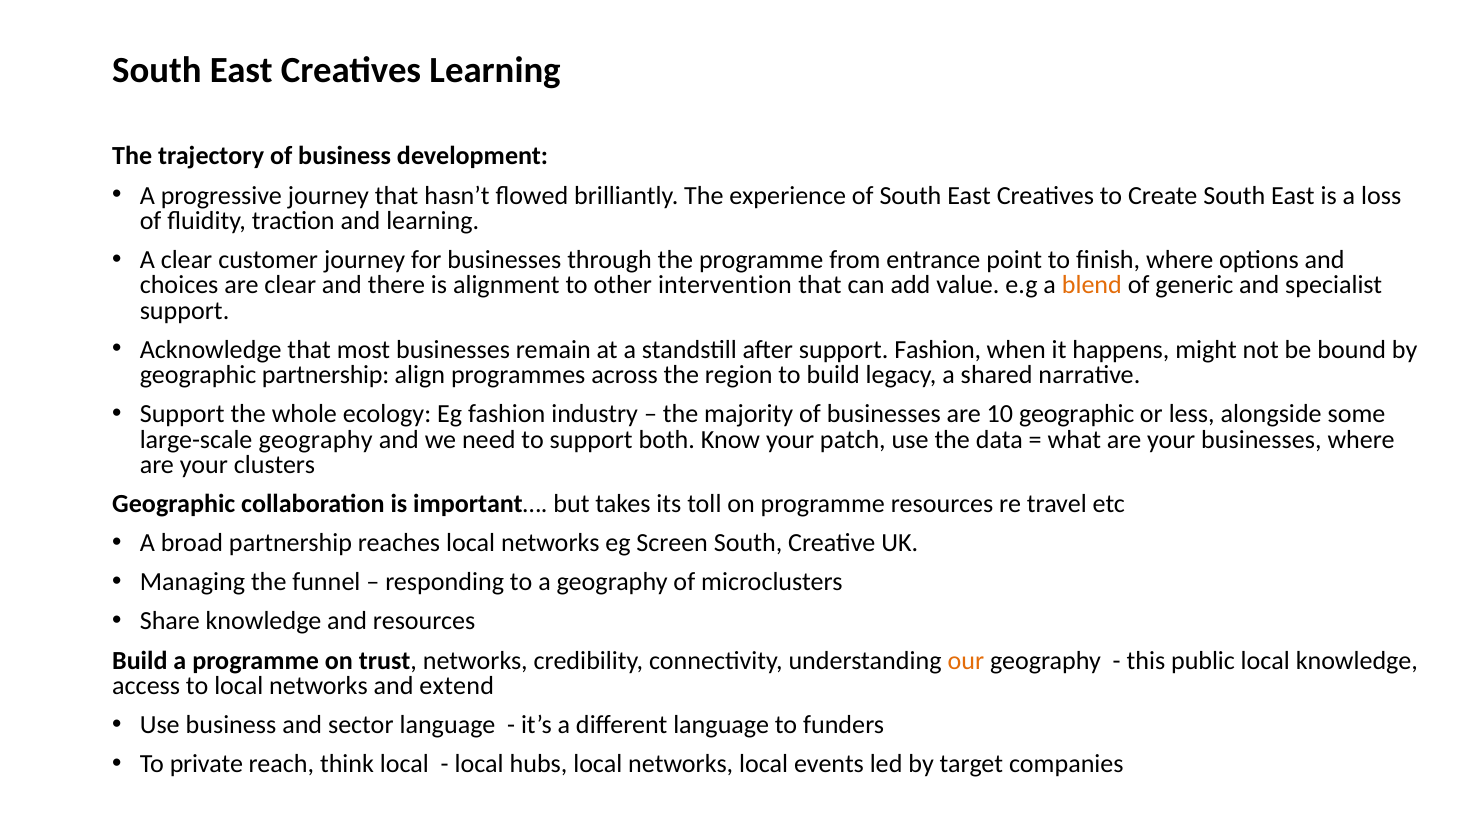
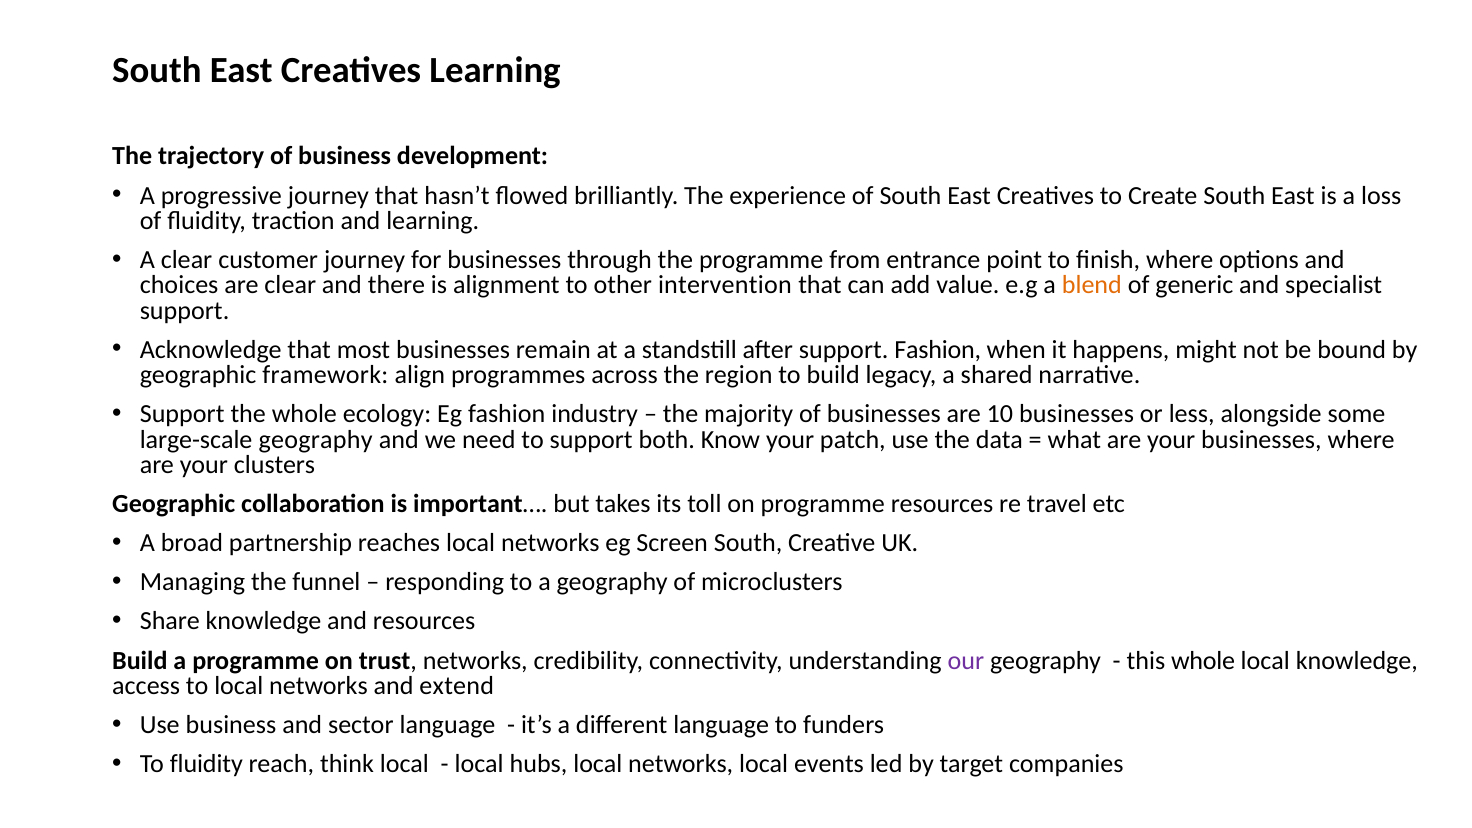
geographic partnership: partnership -> framework (325, 375)
10 geographic: geographic -> businesses (1077, 414)
our colour: orange -> purple (966, 660)
this public: public -> whole (1203, 660)
To private: private -> fluidity (206, 764)
